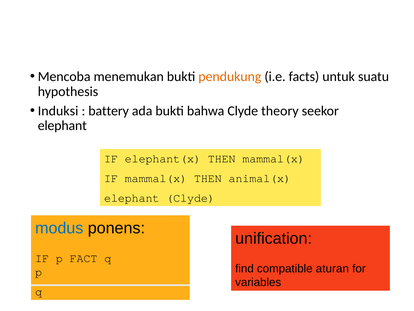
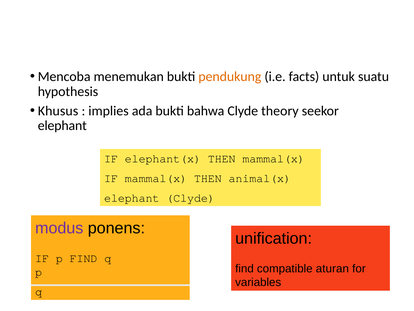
Induksi: Induksi -> Khusus (58, 111)
battery: battery -> implies (109, 111)
modus colour: blue -> purple (59, 228)
p FACT: FACT -> FIND (84, 258)
